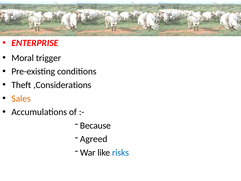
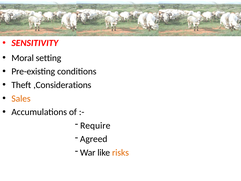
ENTERPRISE: ENTERPRISE -> SENSITIVITY (35, 43)
trigger: trigger -> setting (48, 58)
Because: Because -> Require (95, 125)
risks colour: blue -> orange (120, 152)
